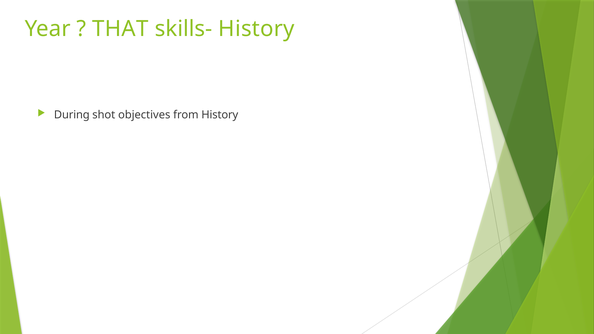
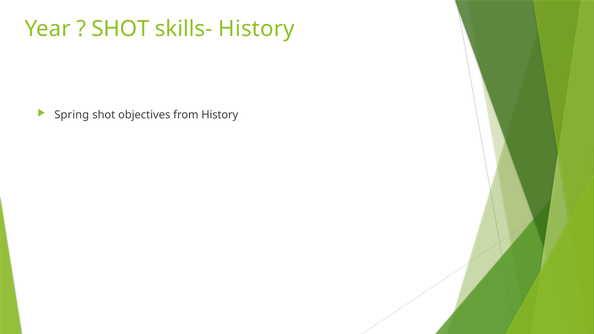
THAT: THAT -> SHOT (121, 29)
During: During -> Spring (72, 115)
